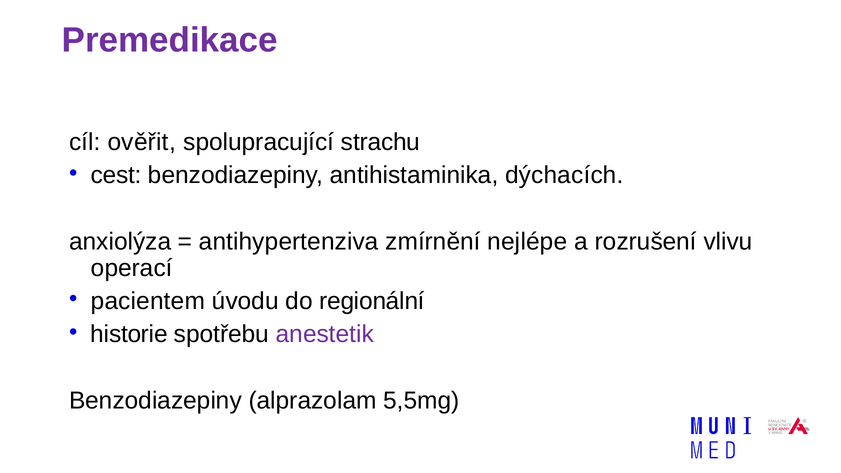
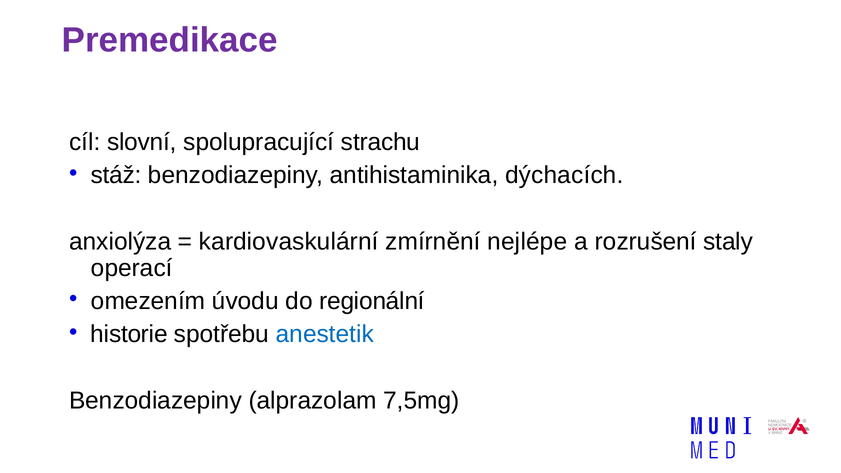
ověřit: ověřit -> slovní (142, 142)
cest: cest -> stáž (116, 175)
antihypertenziva: antihypertenziva -> kardiovaskulární (289, 242)
vlivu: vlivu -> staly (728, 242)
pacientem: pacientem -> omezením (148, 301)
anestetik colour: purple -> blue (325, 334)
5,5mg: 5,5mg -> 7,5mg (421, 401)
